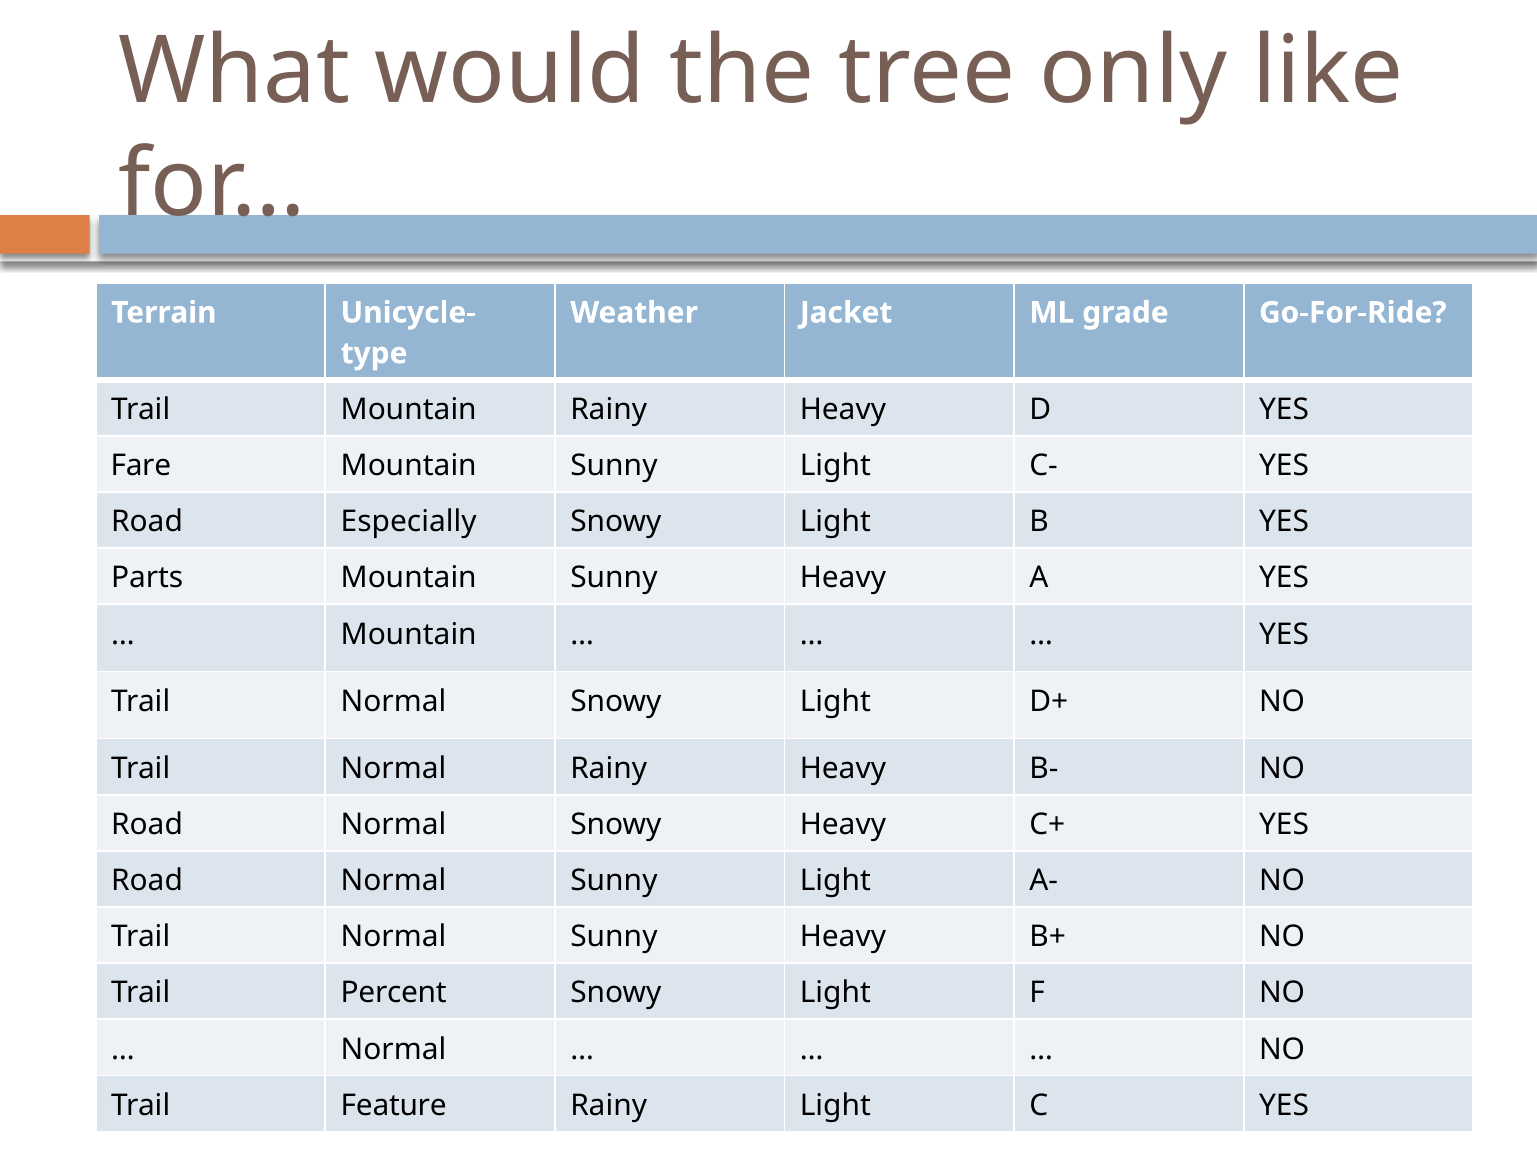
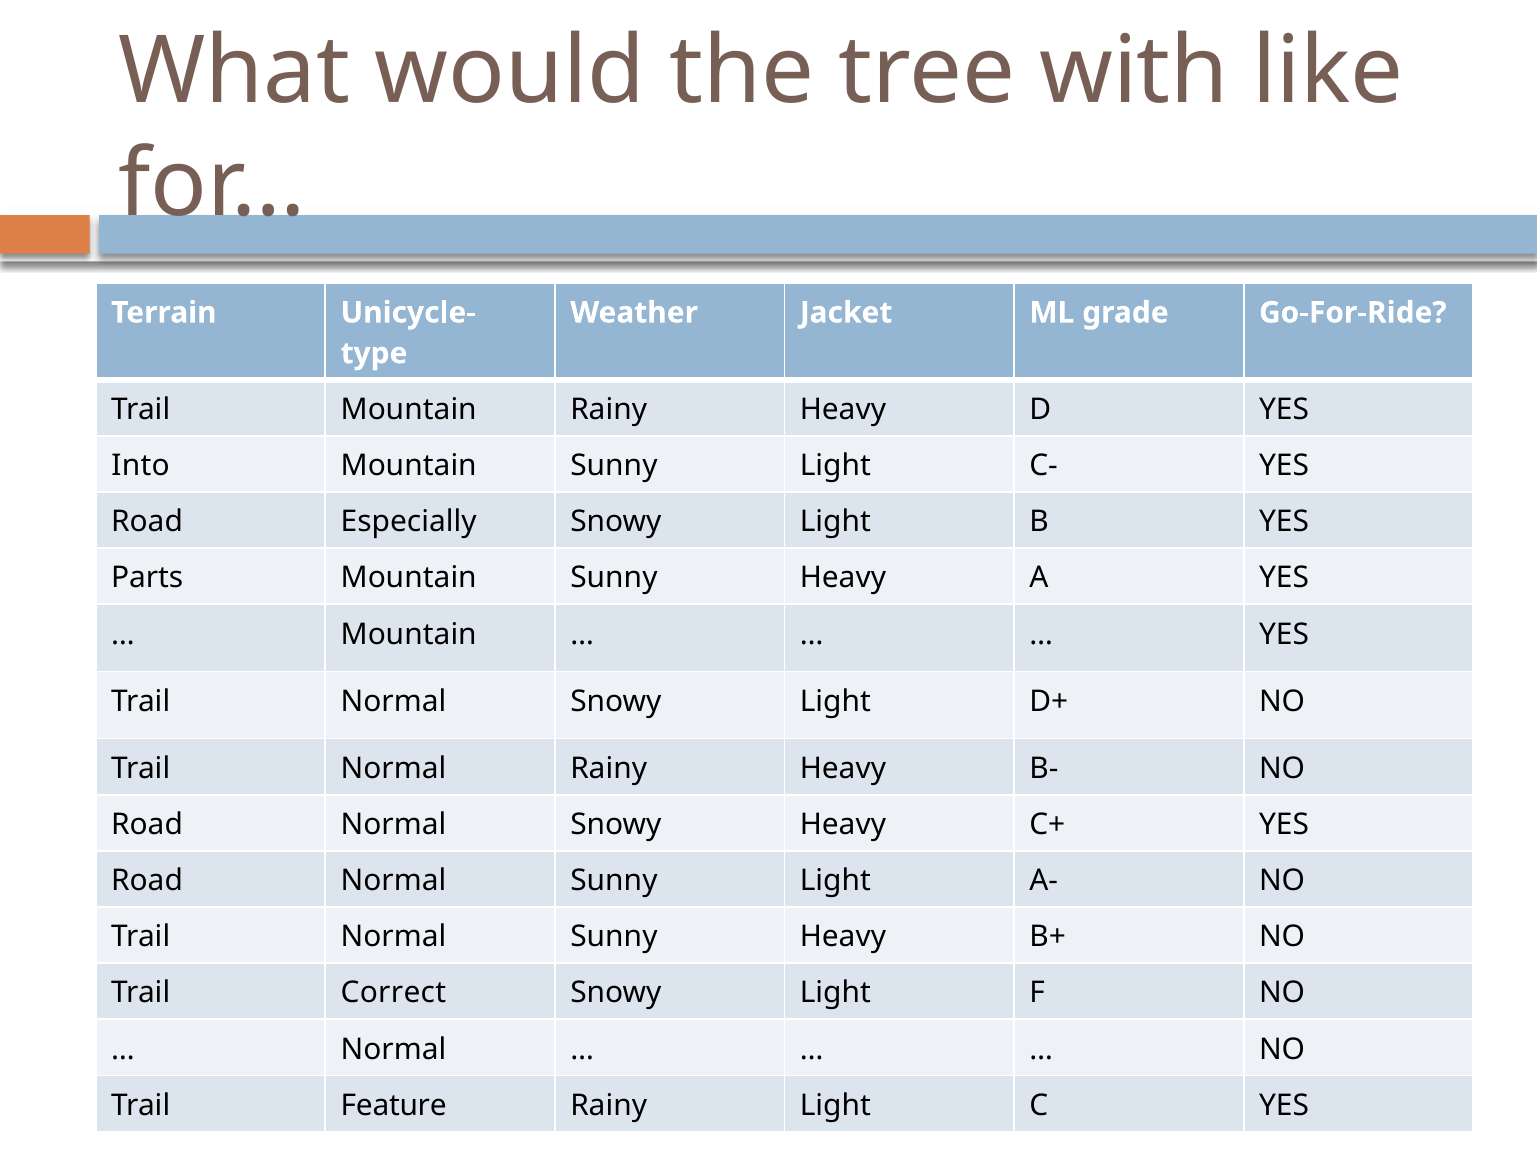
only: only -> with (1134, 72)
Fare: Fare -> Into (141, 466)
Percent: Percent -> Correct (393, 993)
